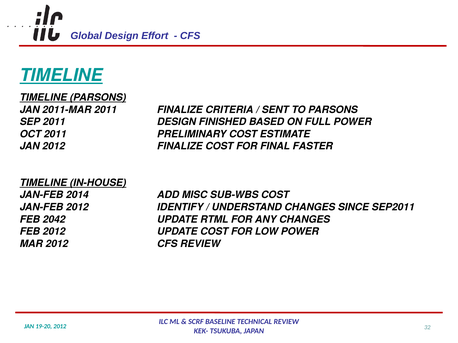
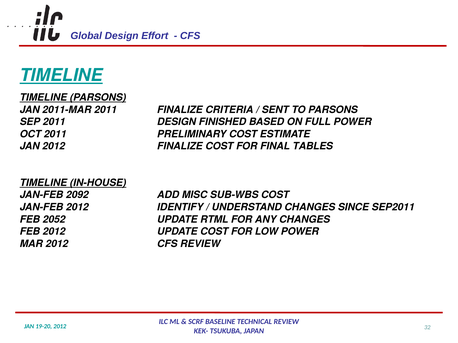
FASTER: FASTER -> TABLES (313, 146)
2014: 2014 -> 2092 (77, 195)
2042: 2042 -> 2052 (54, 220)
